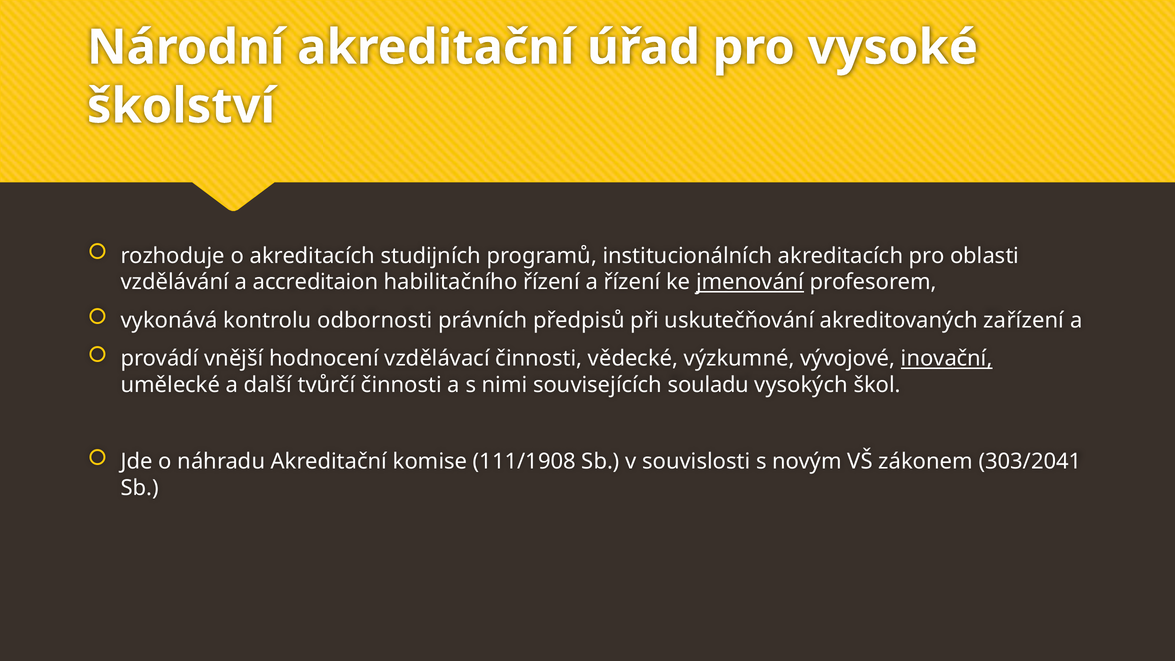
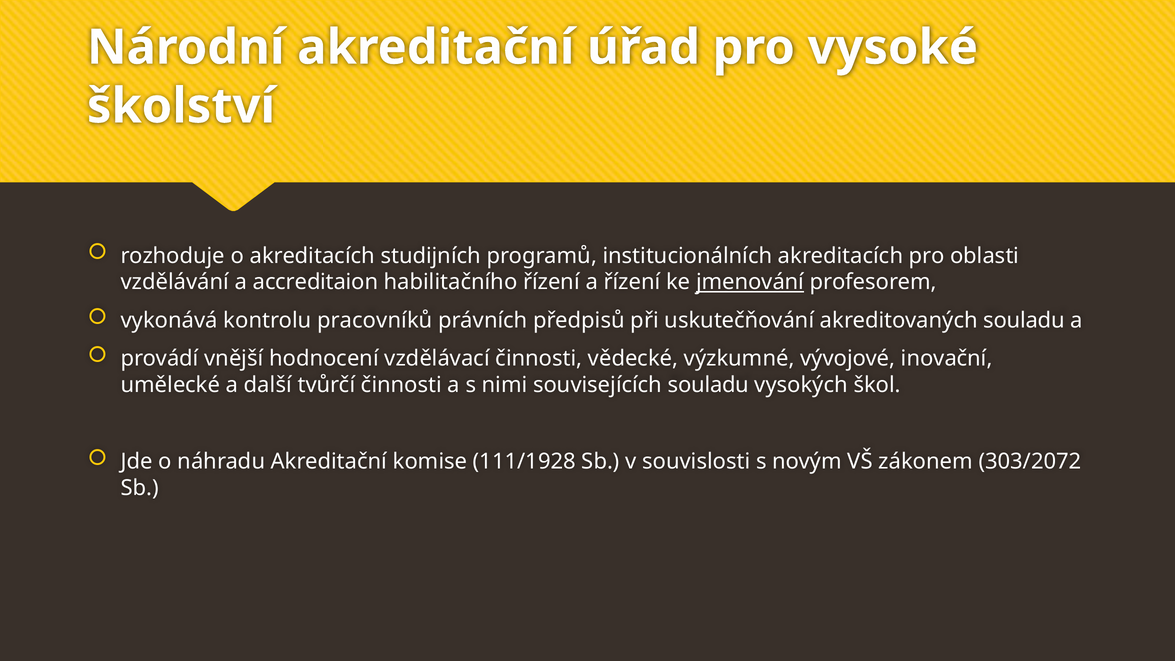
odbornosti: odbornosti -> pracovníků (375, 320)
akreditovaných zařízení: zařízení -> souladu (1024, 320)
inovační underline: present -> none (947, 359)
111/1908: 111/1908 -> 111/1928 (524, 461)
303/2041: 303/2041 -> 303/2072 (1030, 461)
